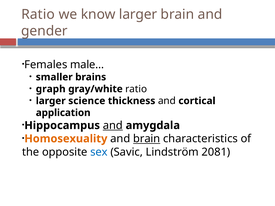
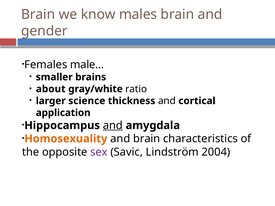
Ratio: Ratio -> Brain (38, 14)
know larger: larger -> males (138, 14)
graph: graph -> about (51, 89)
brain underline: present -> none (147, 139)
sex colour: blue -> purple (99, 152)
2081: 2081 -> 2004 (216, 152)
